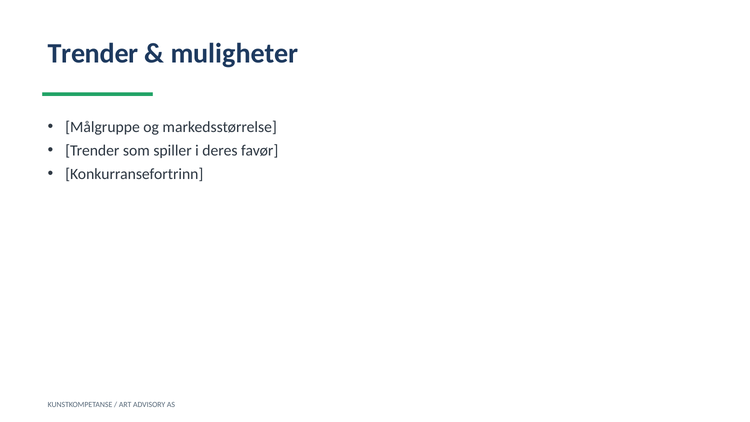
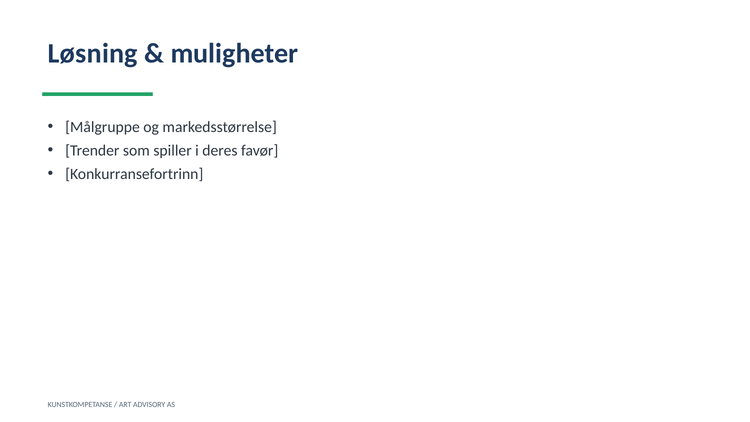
Trender: Trender -> Løsning (93, 54)
